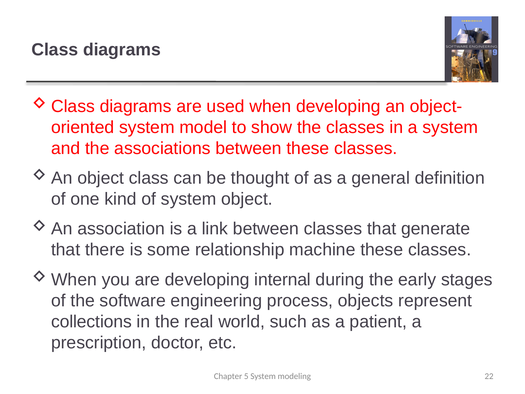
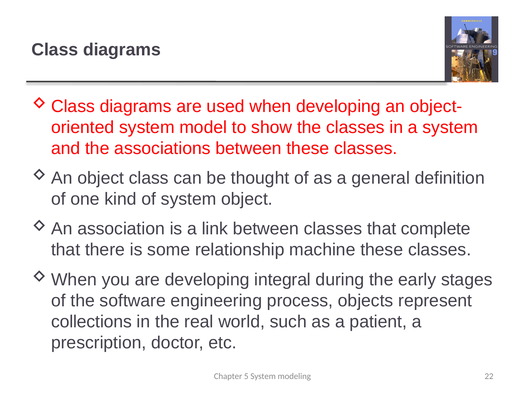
generate: generate -> complete (436, 229)
internal: internal -> integral (283, 279)
